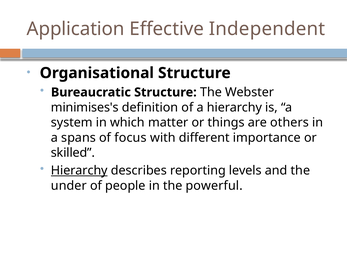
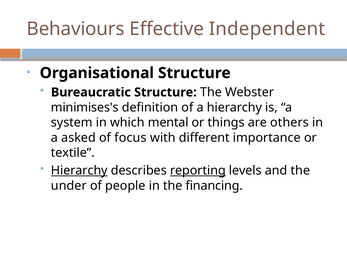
Application: Application -> Behaviours (76, 29)
matter: matter -> mental (168, 122)
spans: spans -> asked (79, 137)
skilled: skilled -> textile (73, 152)
reporting underline: none -> present (198, 170)
powerful: powerful -> financing (214, 185)
